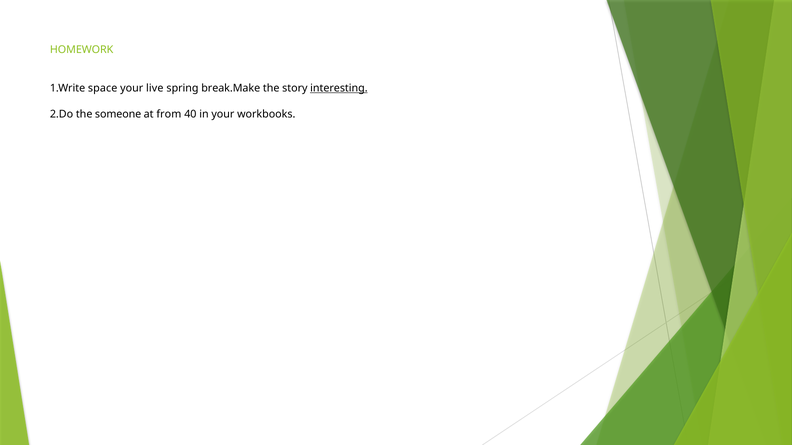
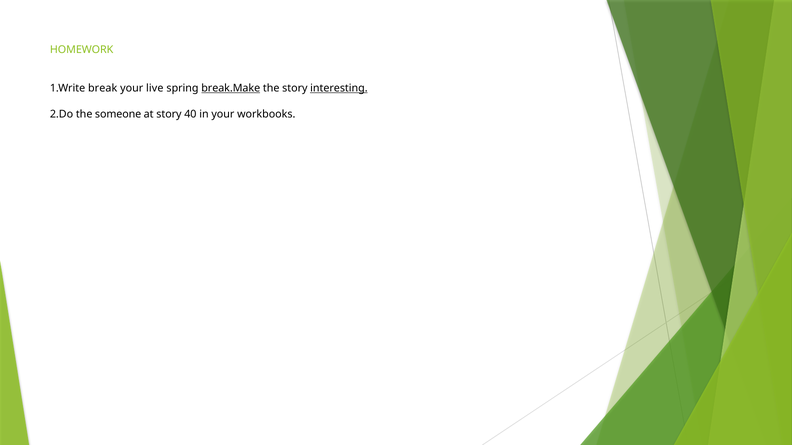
space: space -> break (103, 88)
break.Make underline: none -> present (231, 88)
at from: from -> story (169, 114)
